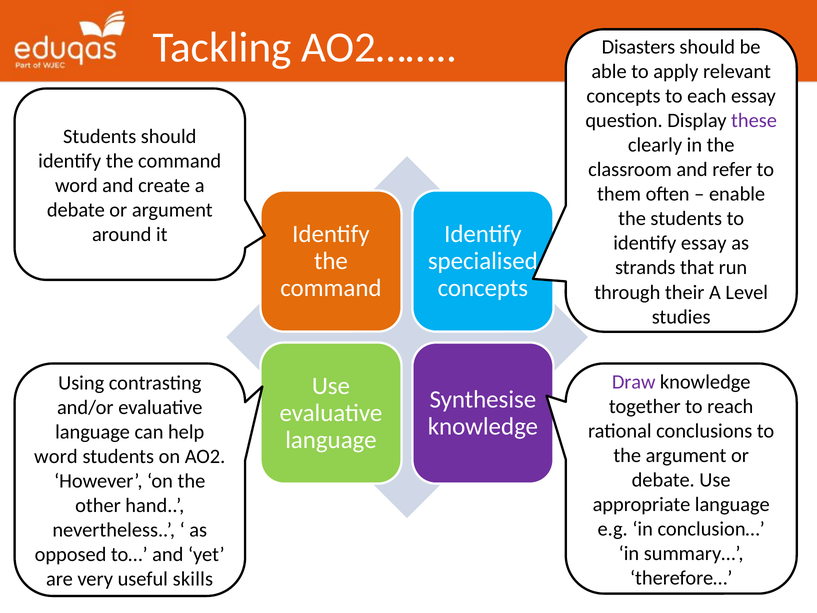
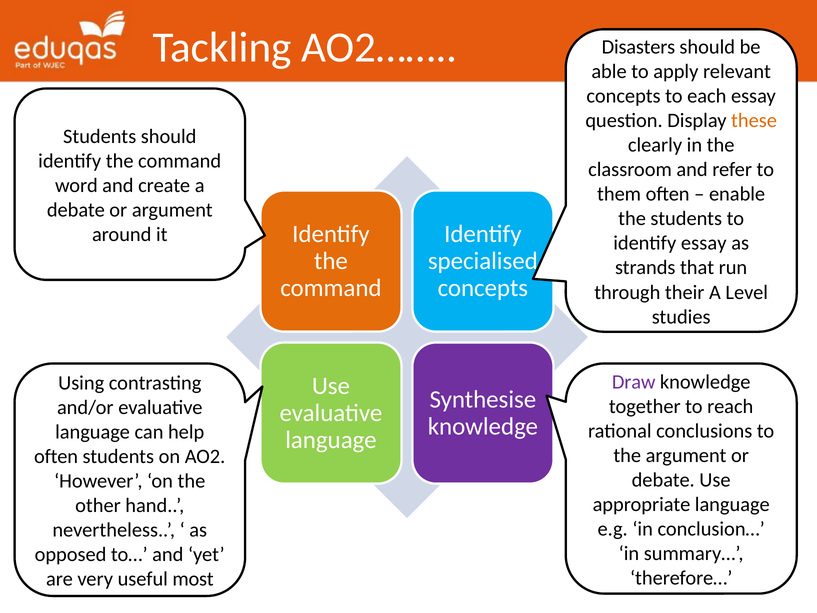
these colour: purple -> orange (754, 121)
word: word -> often (56, 456)
skills: skills -> most (193, 579)
